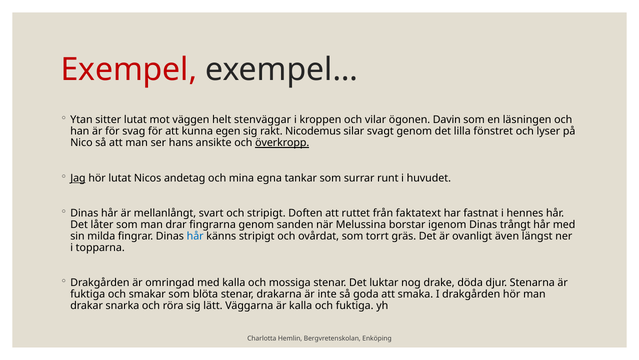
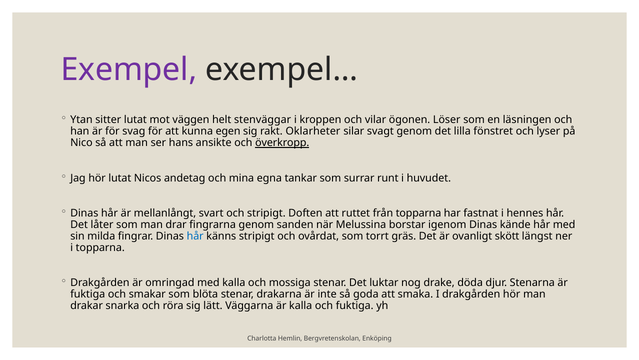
Exempel colour: red -> purple (129, 69)
Davin: Davin -> Löser (447, 120)
Nicodemus: Nicodemus -> Oklarheter (313, 131)
Jag underline: present -> none (78, 178)
från faktatext: faktatext -> topparna (419, 213)
trångt: trångt -> kände (515, 224)
även: även -> skött (507, 236)
